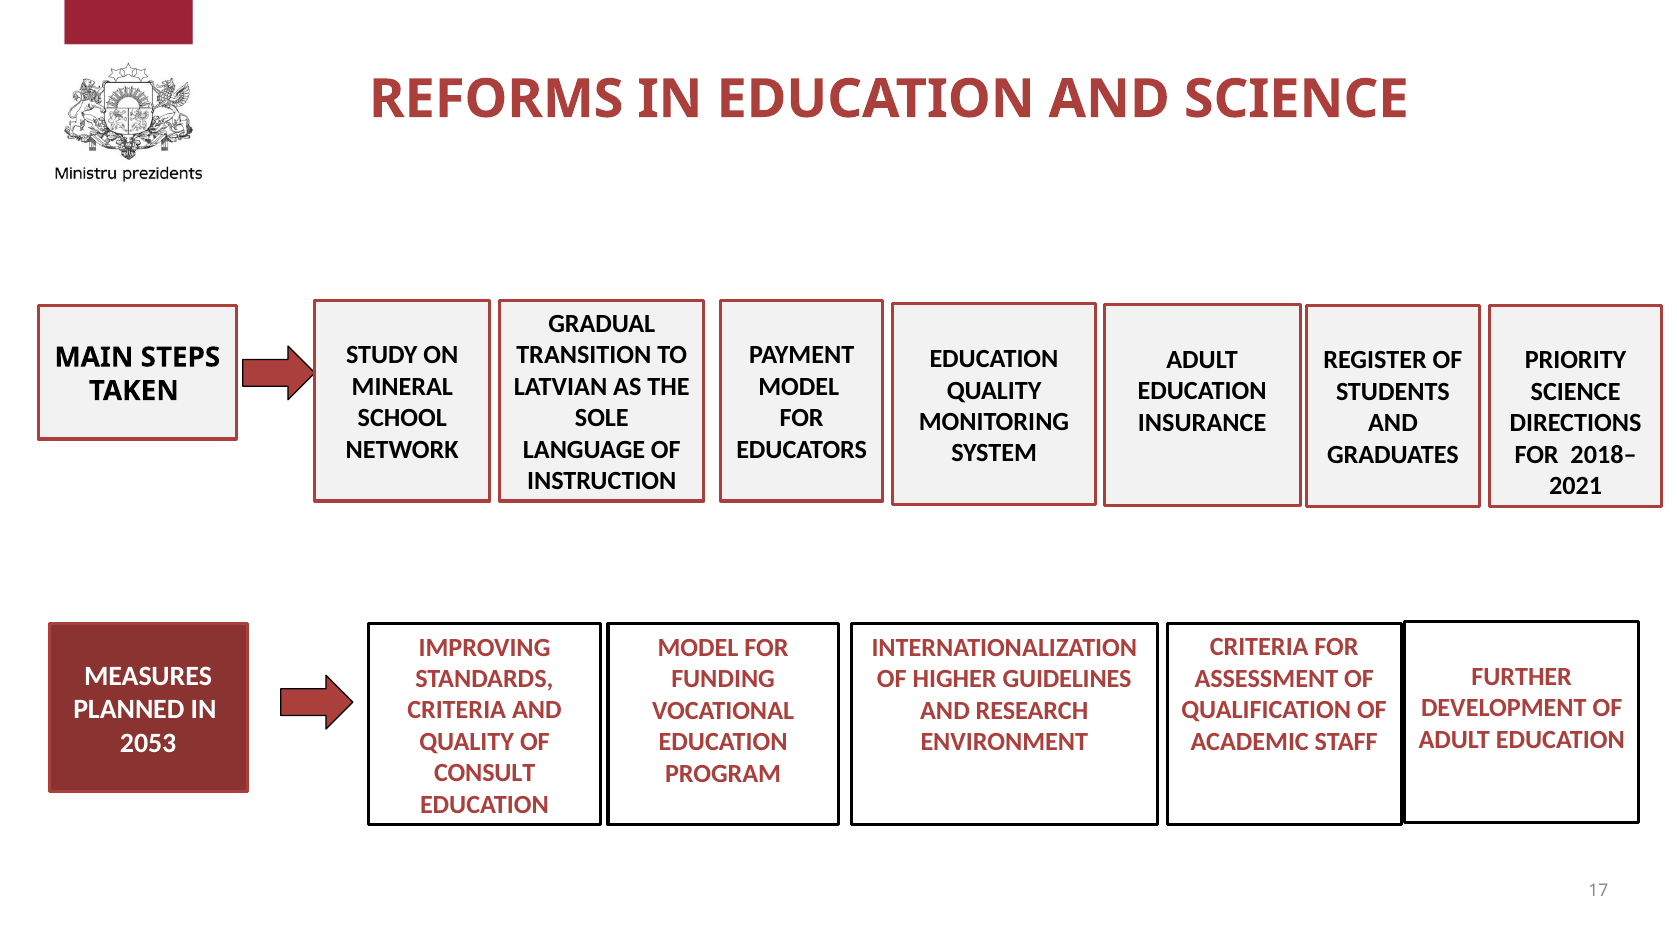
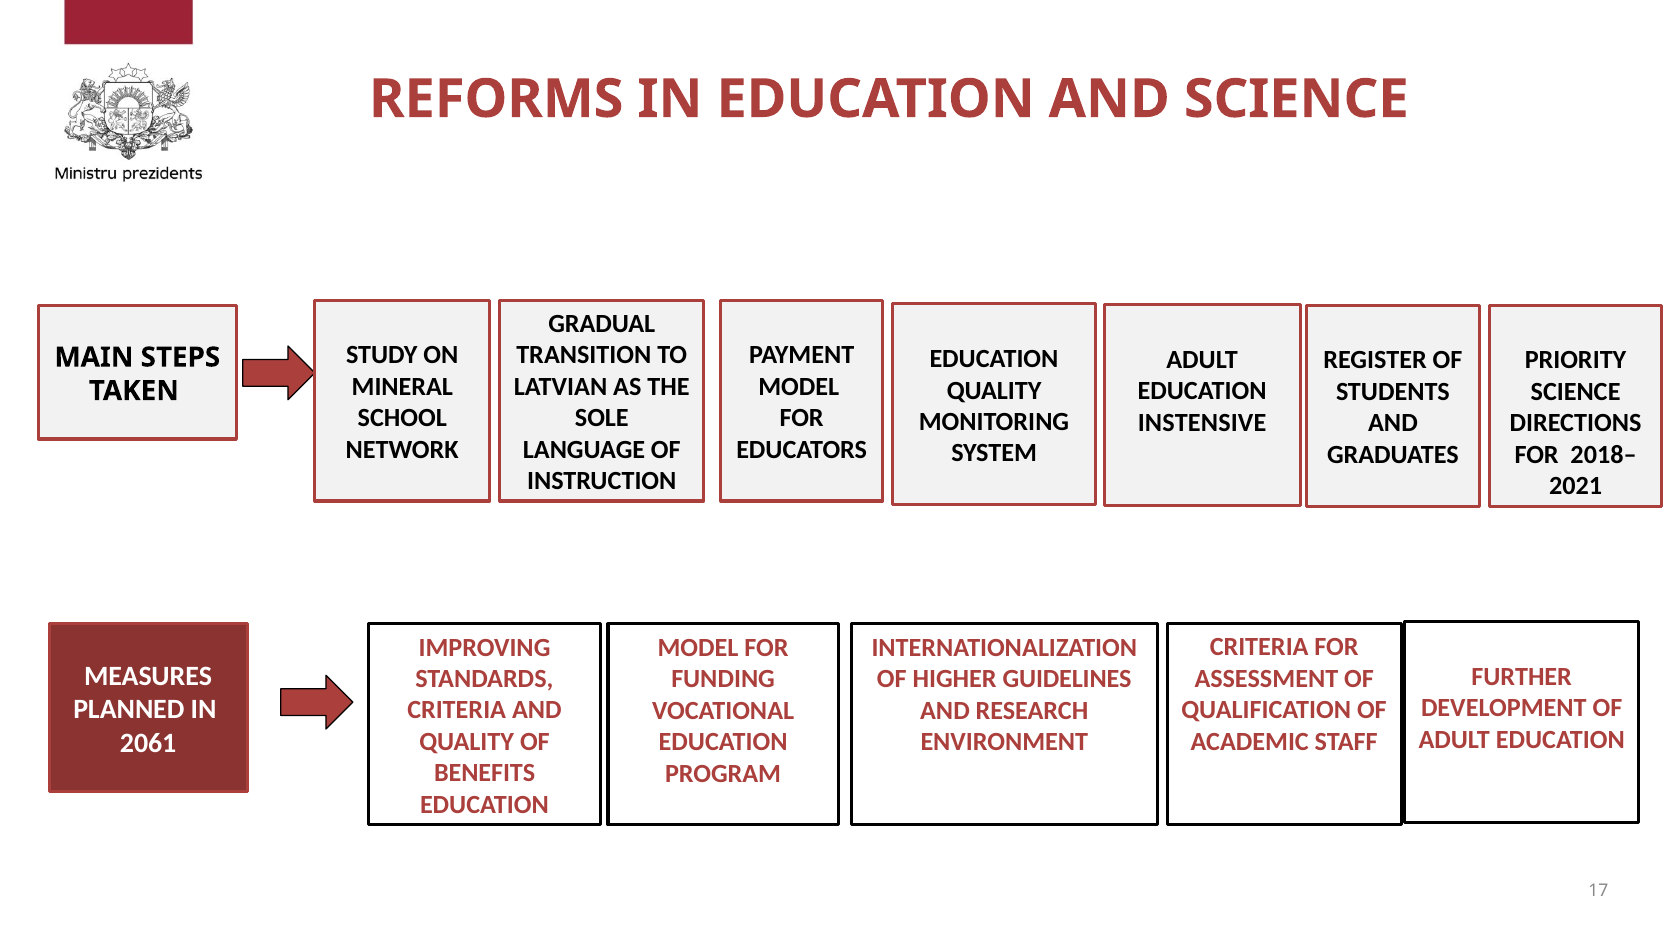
INSURANCE: INSURANCE -> INSTENSIVE (1202, 423)
2053: 2053 -> 2061 (148, 743)
CONSULT: CONSULT -> BENEFITS (485, 773)
